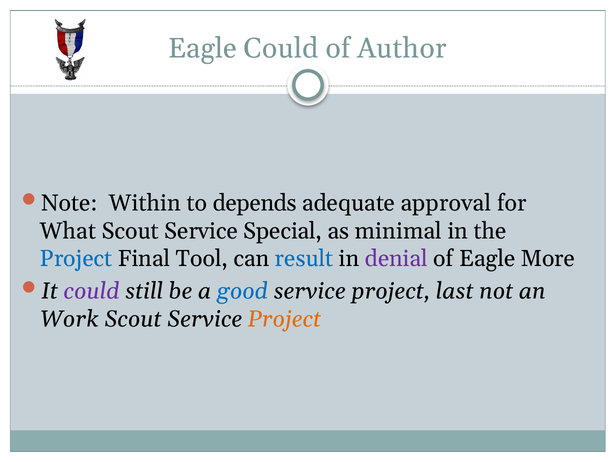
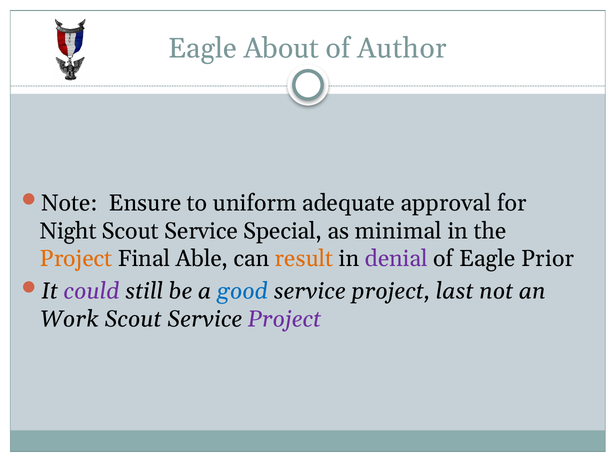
Eagle Could: Could -> About (281, 49)
Within: Within -> Ensure (145, 203)
depends: depends -> uniform (255, 203)
What: What -> Night (68, 231)
Project colour: blue -> orange (76, 259)
Tool: Tool -> Able (202, 259)
result colour: blue -> orange (304, 259)
More: More -> Prior (548, 259)
Project colour: orange -> purple (285, 319)
